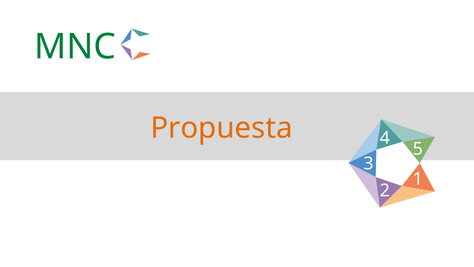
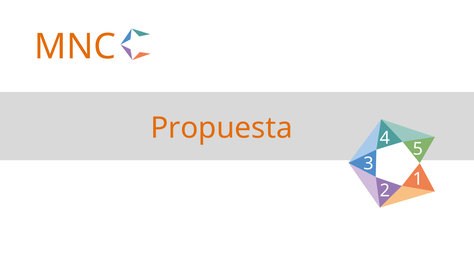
MNC colour: green -> orange (75, 47)
